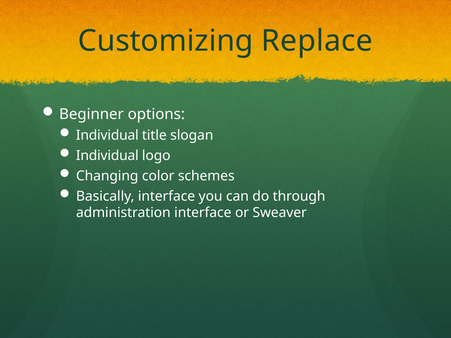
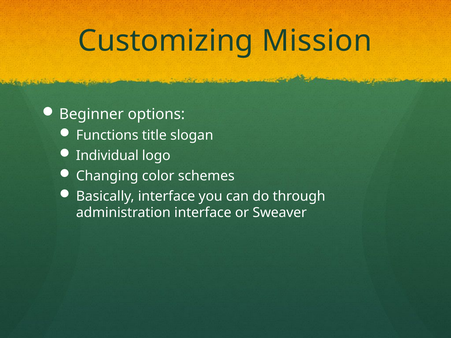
Replace: Replace -> Mission (317, 41)
Individual: Individual -> Functions (107, 135)
